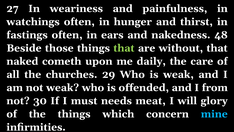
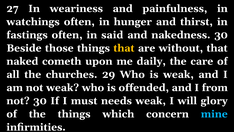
ears: ears -> said (112, 35)
nakedness 48: 48 -> 30 (221, 35)
that colour: light green -> yellow (124, 48)
needs meat: meat -> weak (151, 101)
